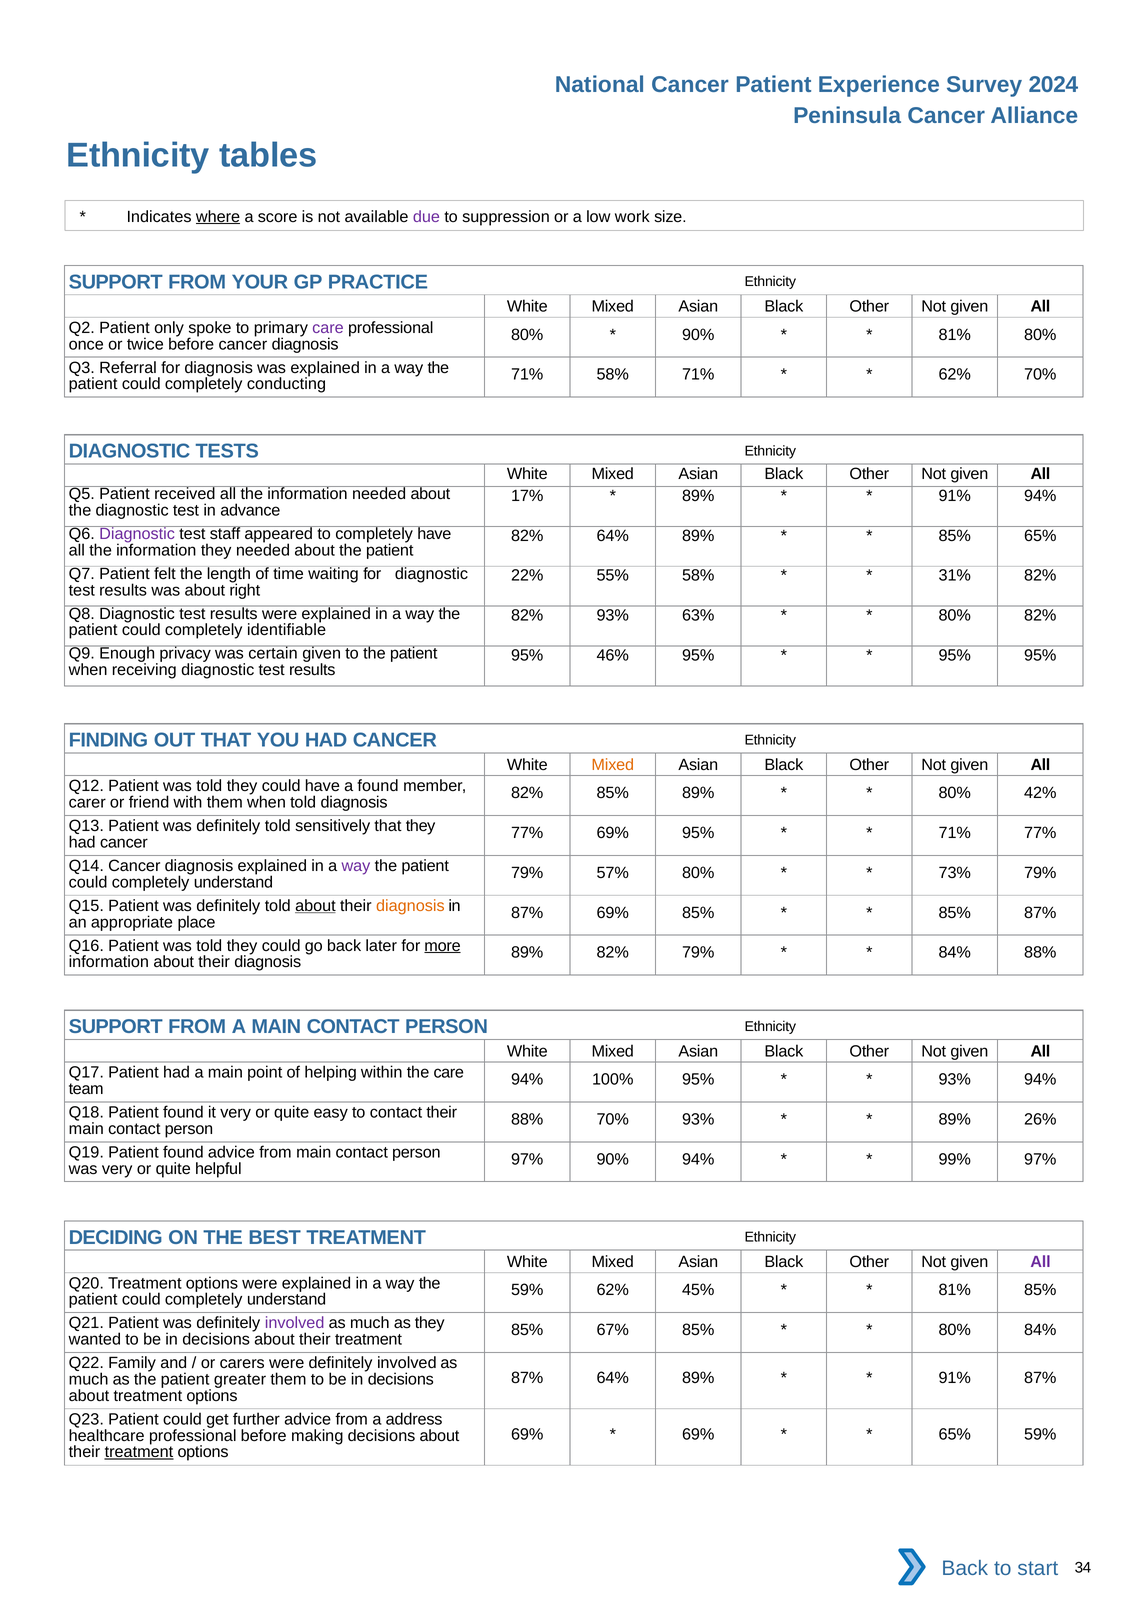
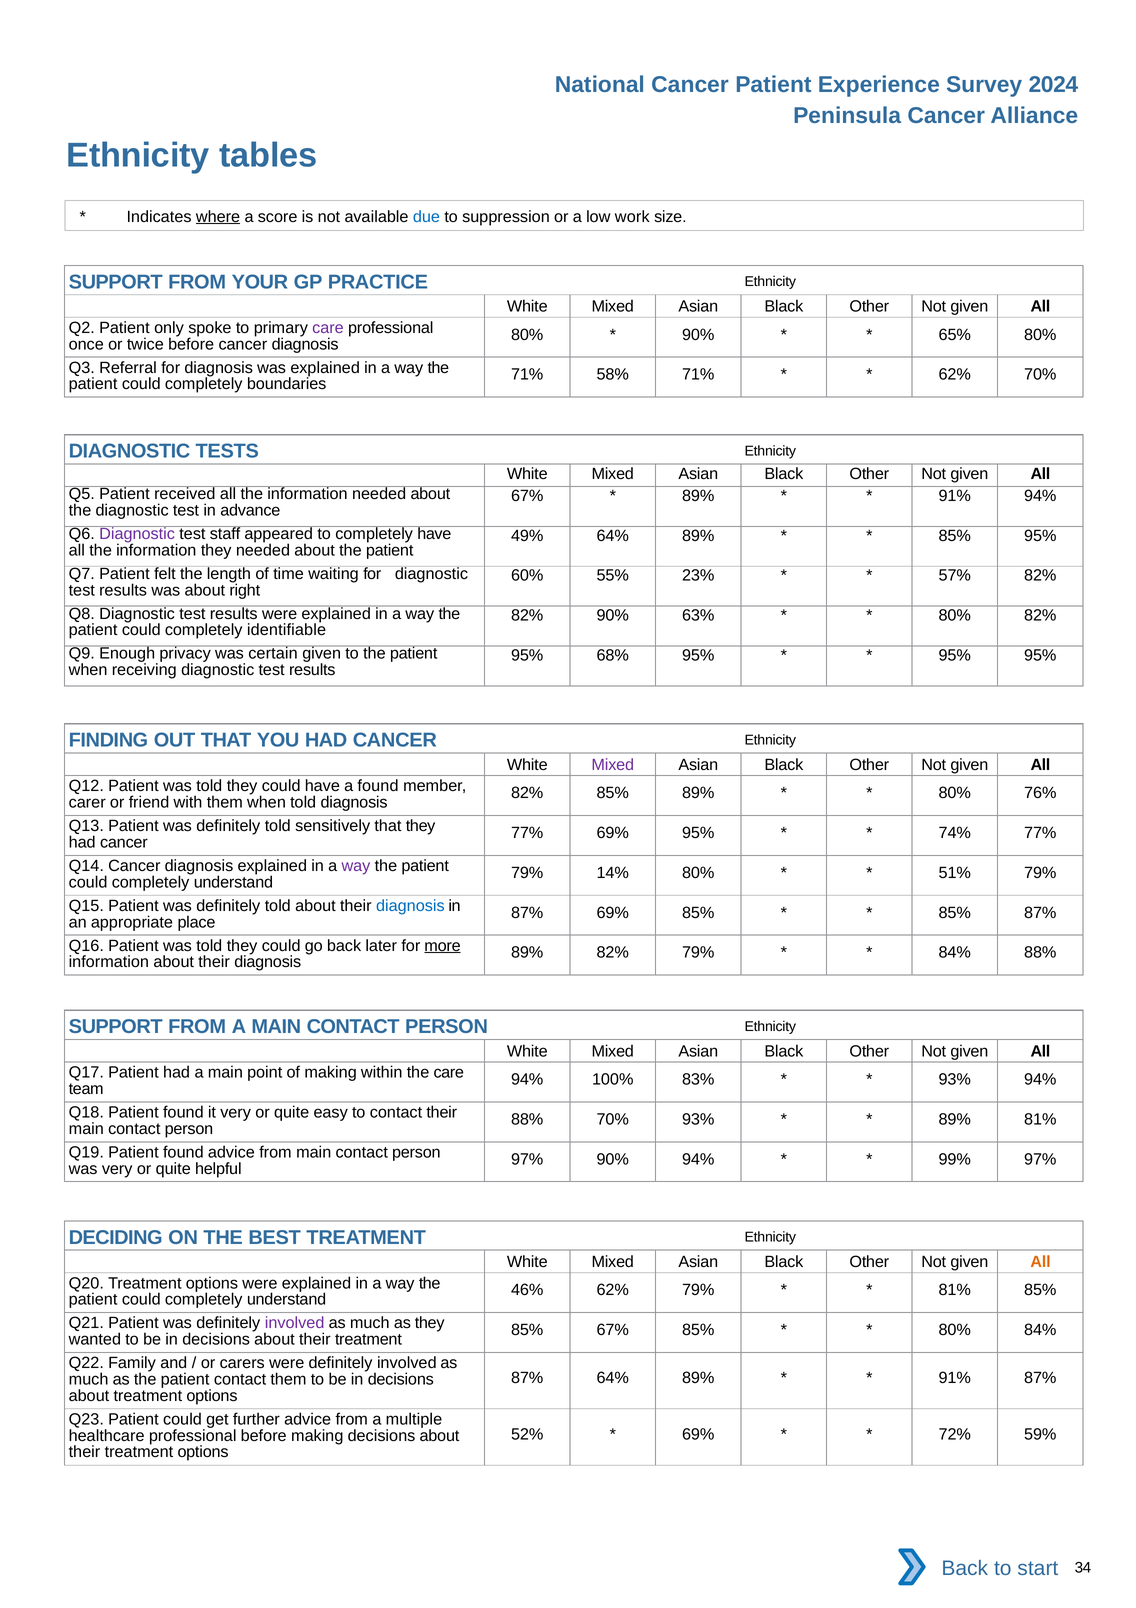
due colour: purple -> blue (426, 217)
81%: 81% -> 65% (955, 335)
conducting: conducting -> boundaries (287, 384)
17%: 17% -> 67% (527, 496)
82%: 82% -> 49% (527, 536)
85% 65%: 65% -> 95% (1040, 536)
22%: 22% -> 60% (527, 575)
55% 58%: 58% -> 23% (698, 575)
31%: 31% -> 57% (955, 575)
82% 93%: 93% -> 90% (613, 615)
46%: 46% -> 68% (613, 655)
Mixed colour: orange -> purple (613, 765)
42%: 42% -> 76% (1040, 793)
71%: 71% -> 74% (955, 833)
57%: 57% -> 14% (613, 873)
73%: 73% -> 51% (955, 873)
about underline: present -> none (315, 906)
diagnosis colour: orange -> blue (410, 906)
of helping: helping -> making (331, 1072)
100% 95%: 95% -> 83% (698, 1079)
89% 26%: 26% -> 81% (1040, 1119)
All colour: purple -> orange (1041, 1262)
59%: 59% -> 46% (527, 1290)
62% 45%: 45% -> 79% (698, 1290)
patient greater: greater -> contact (240, 1379)
address: address -> multiple (414, 1419)
69%: 69% -> 52% (527, 1434)
65%: 65% -> 72% (955, 1434)
treatment underline: present -> none (139, 1452)
